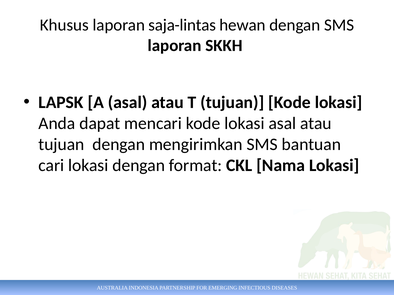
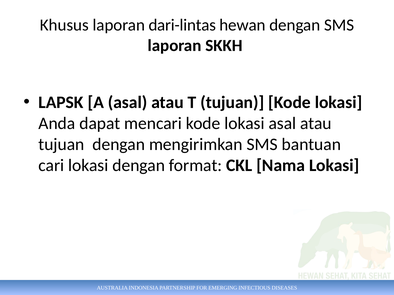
saja-lintas: saja-lintas -> dari-lintas (182, 25)
